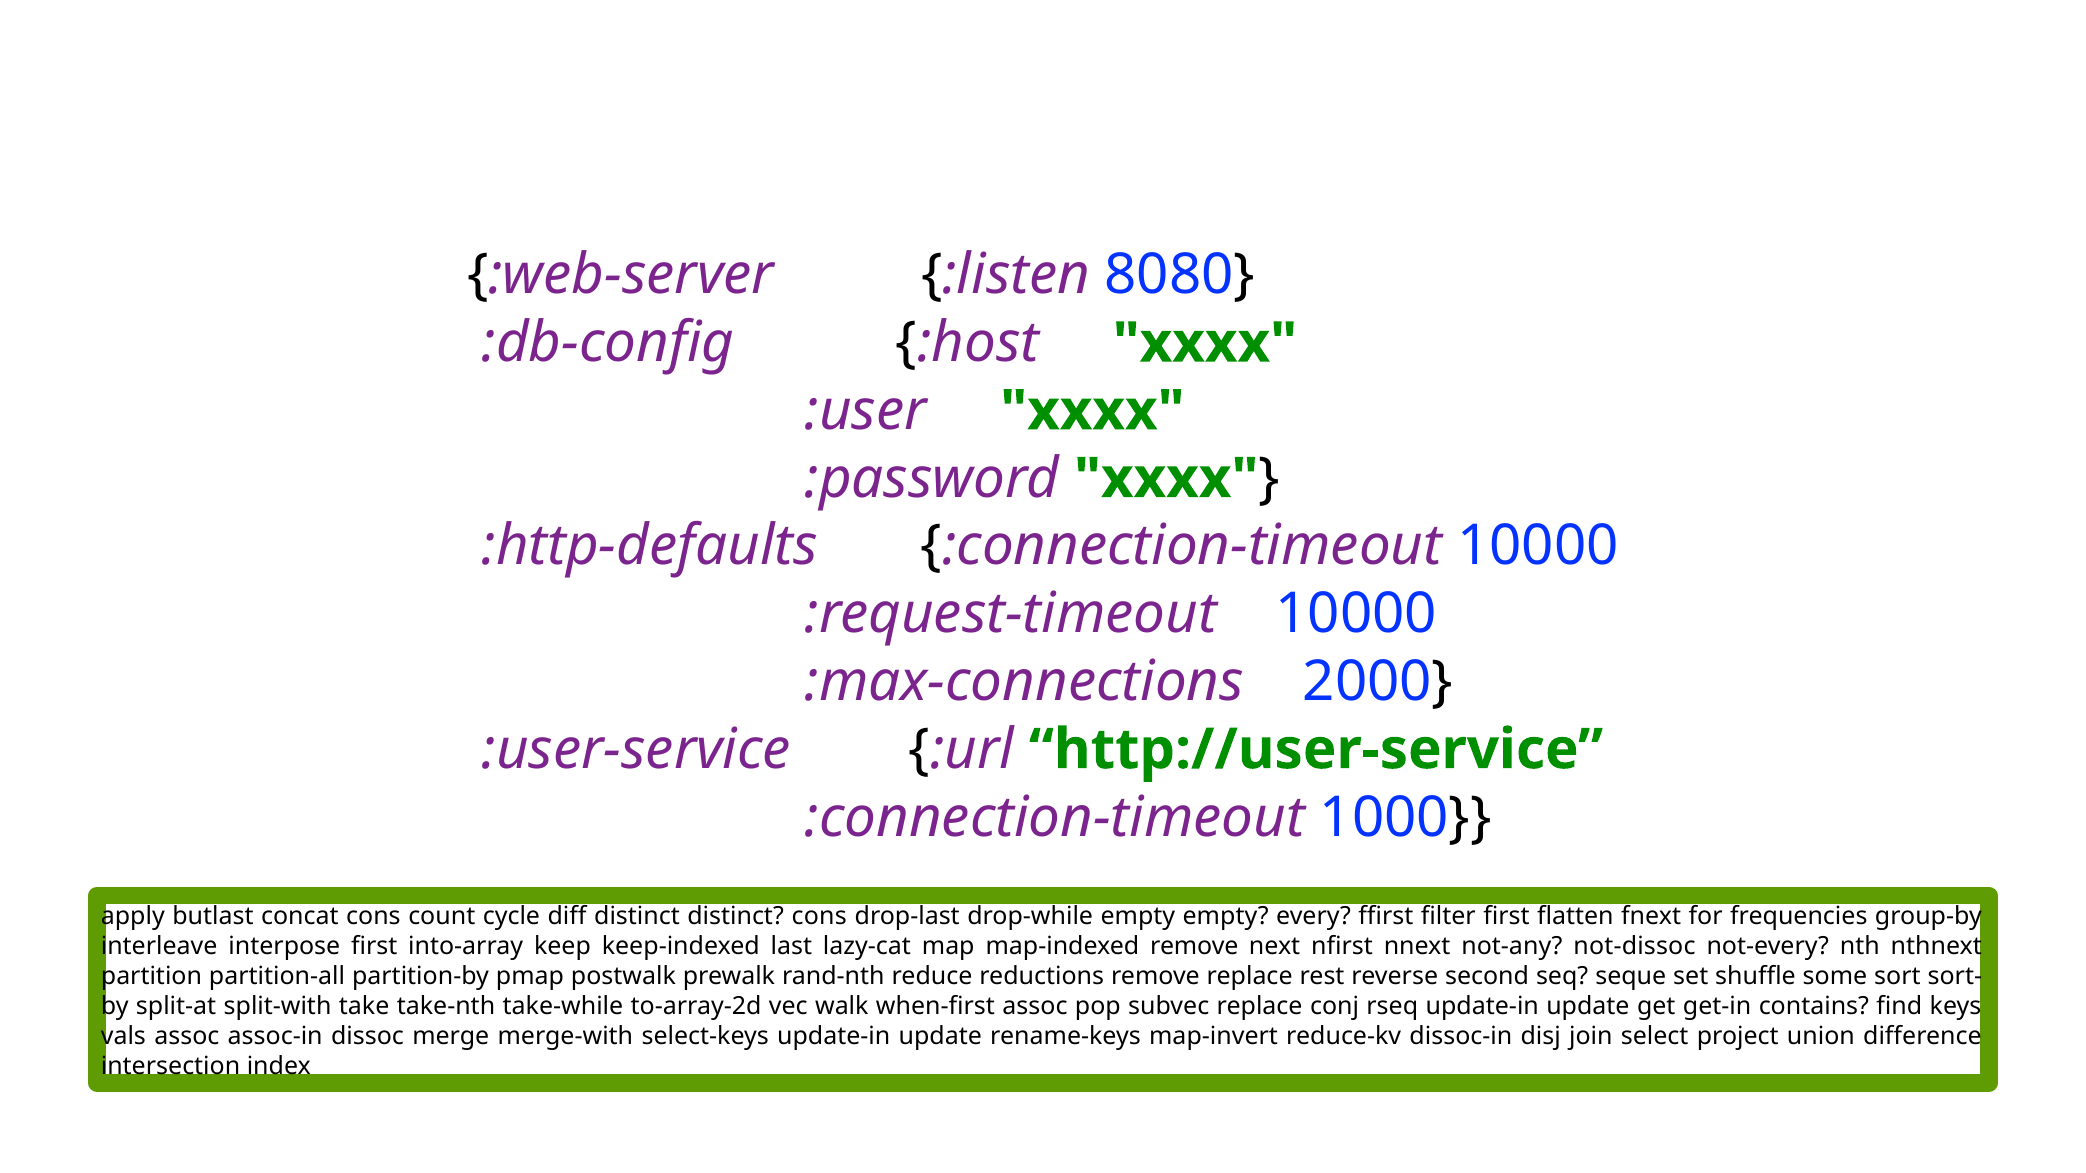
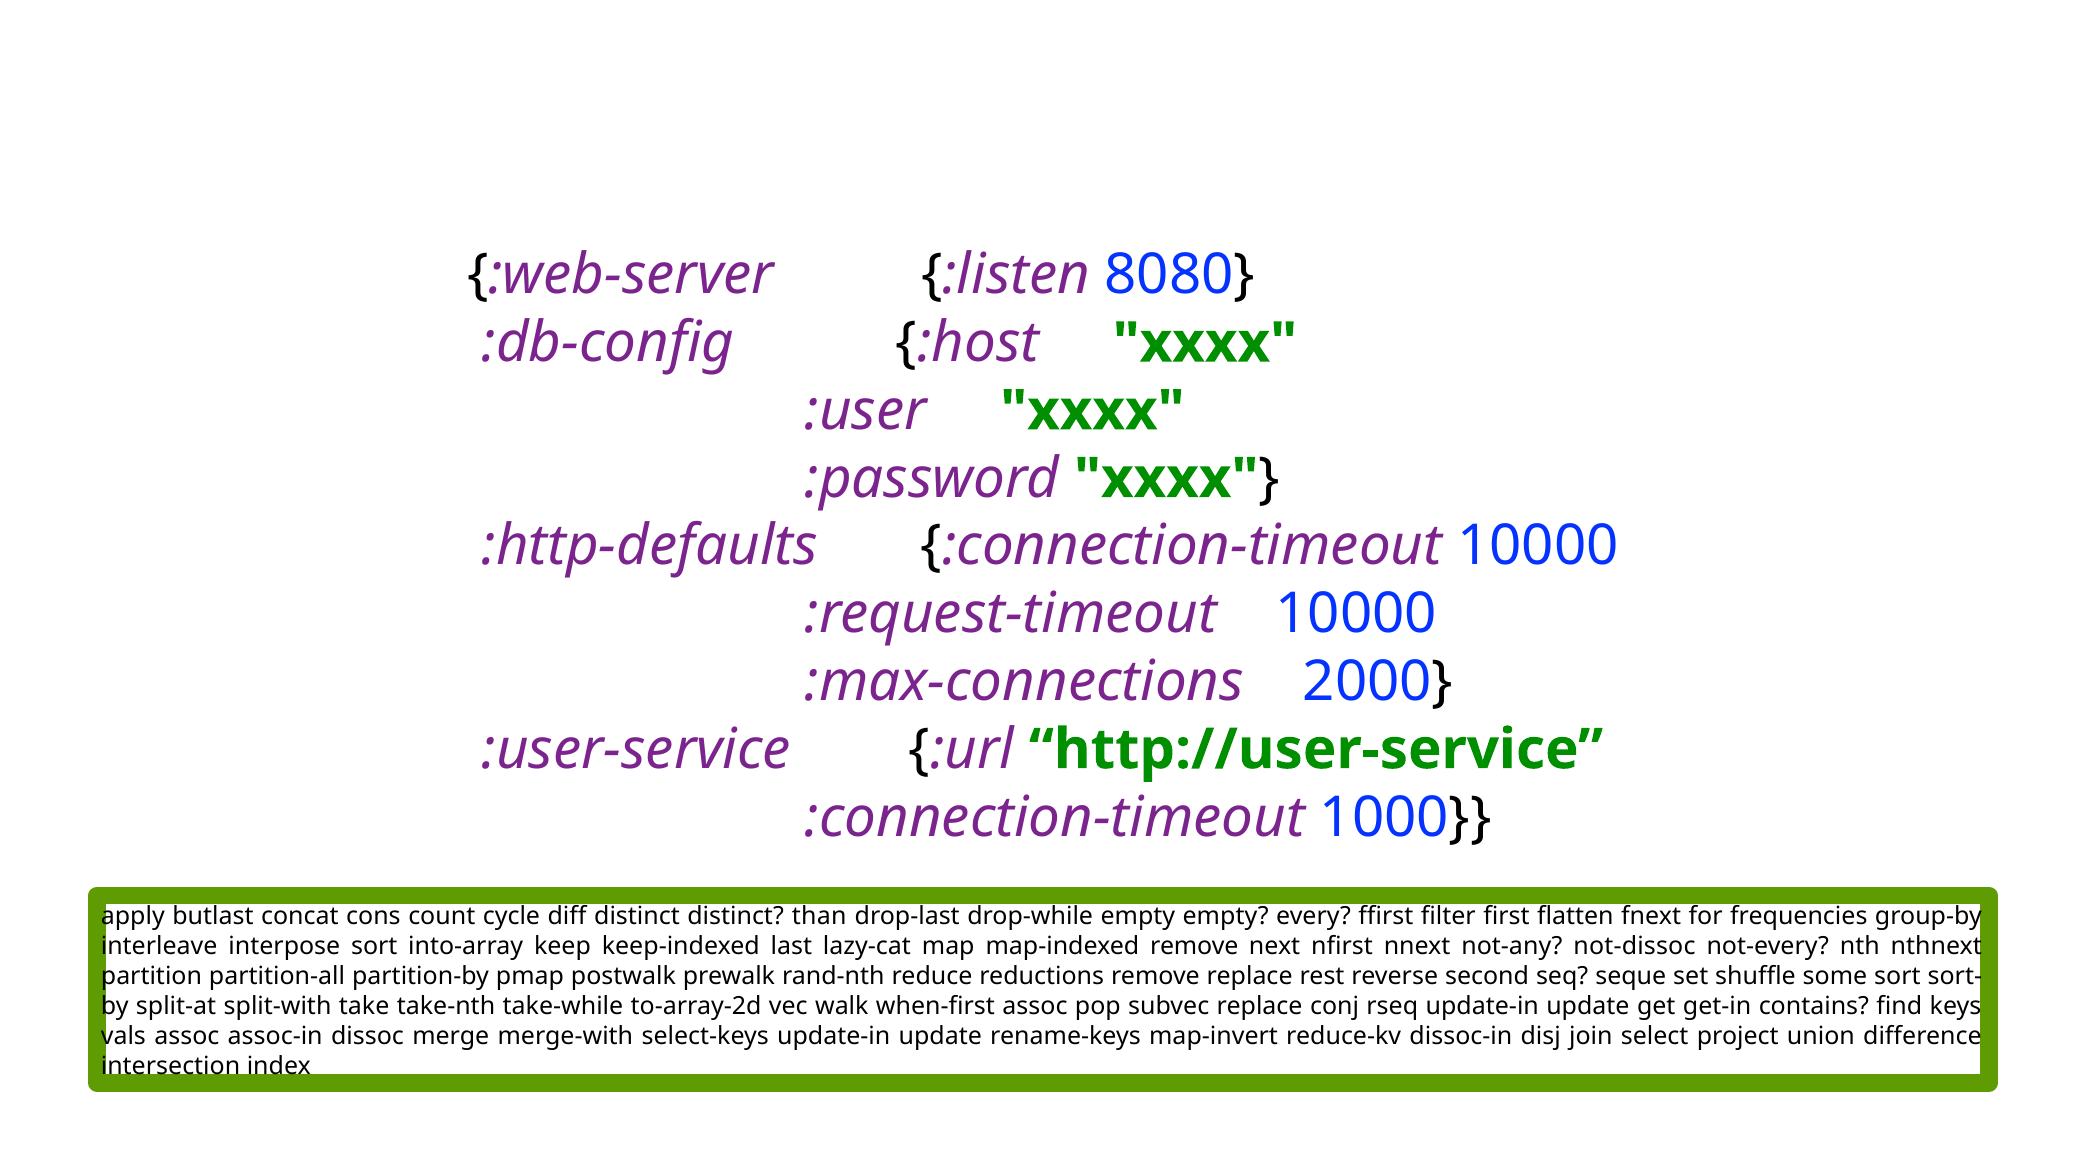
distinct cons: cons -> than (819, 916)
interpose first: first -> sort (374, 946)
